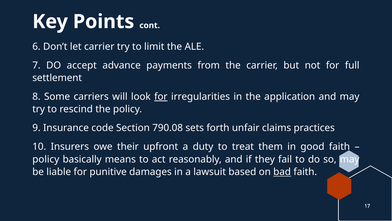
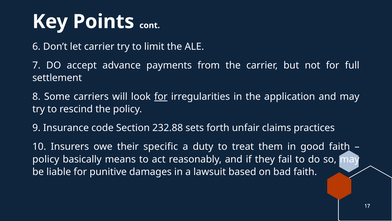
790.08: 790.08 -> 232.88 (168, 128)
upfront: upfront -> specific (161, 146)
bad underline: present -> none (282, 172)
